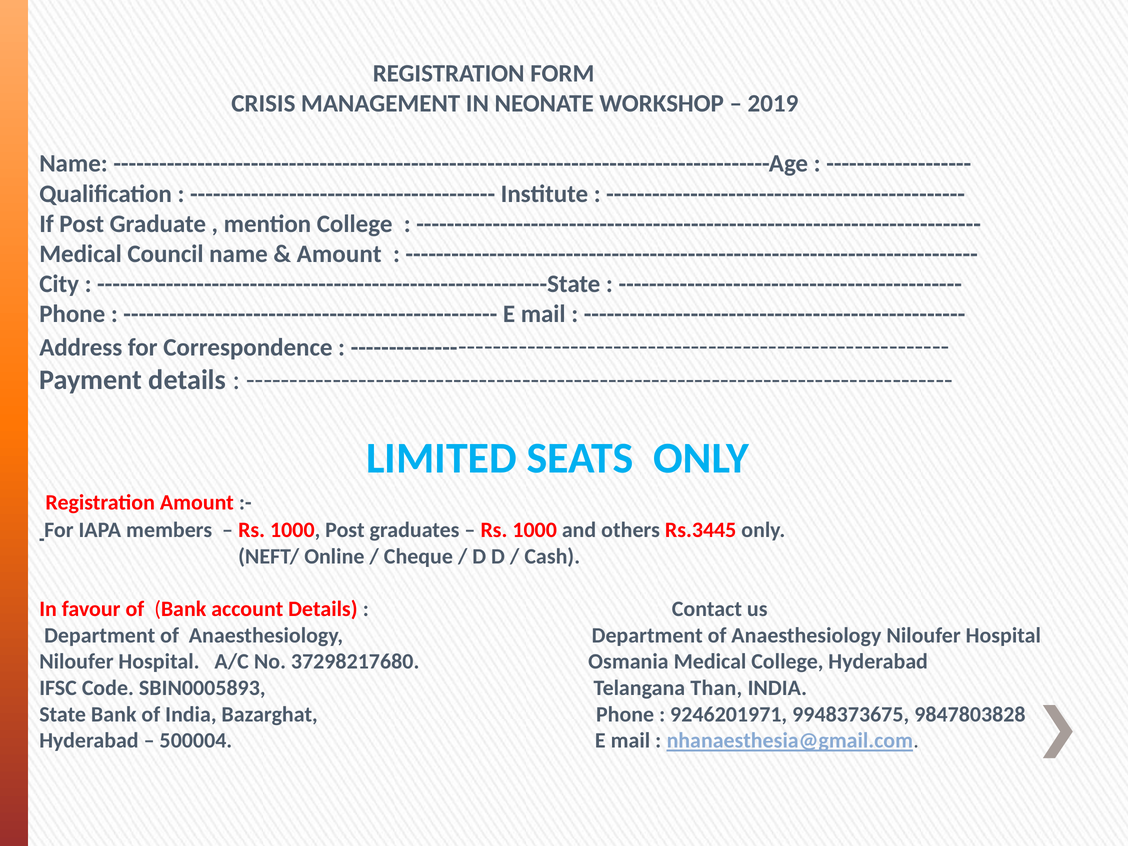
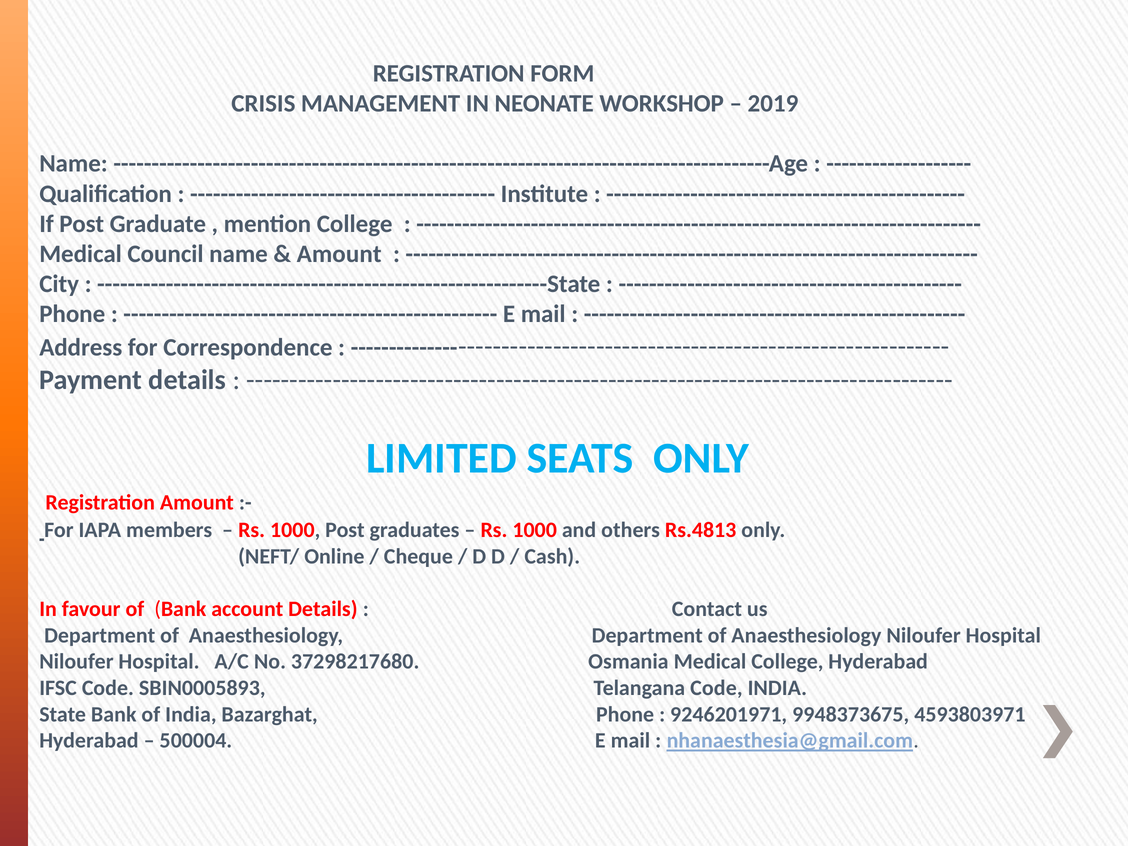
Rs.3445: Rs.3445 -> Rs.4813 (701, 530)
Telangana Than: Than -> Code (716, 688)
9847803828: 9847803828 -> 4593803971 (970, 714)
